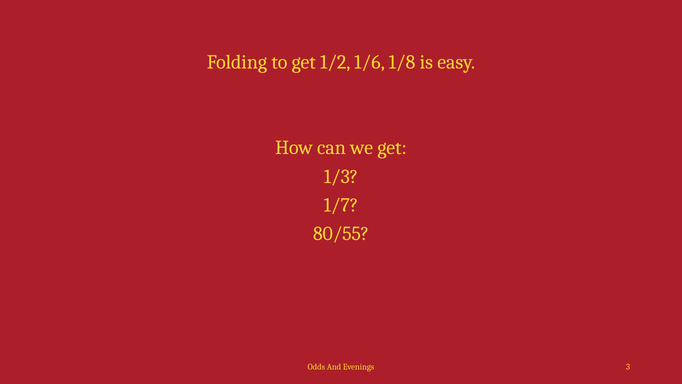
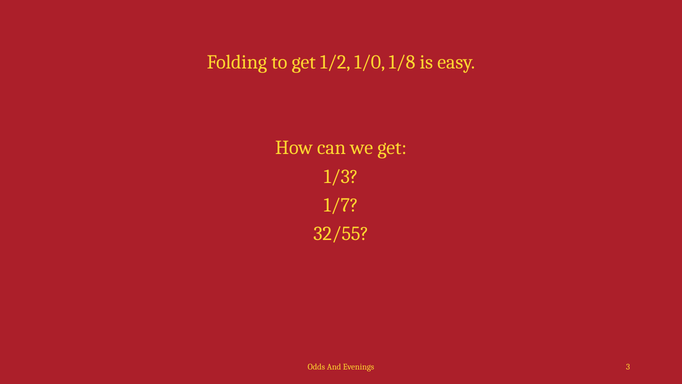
1/6: 1/6 -> 1/0 (370, 62)
80/55: 80/55 -> 32/55 (341, 233)
